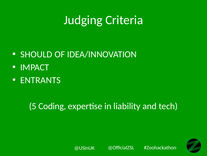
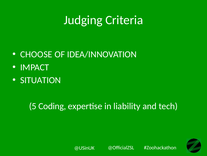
SHOULD: SHOULD -> CHOOSE (36, 54)
ENTRANTS: ENTRANTS -> SITUATION (41, 80)
